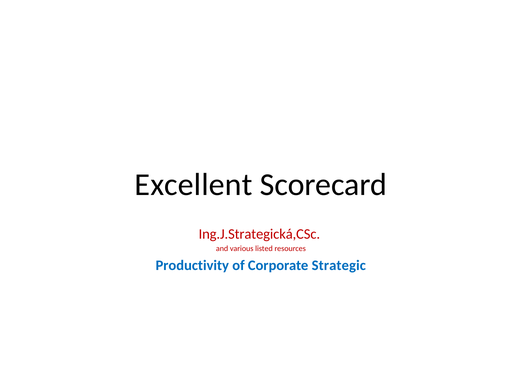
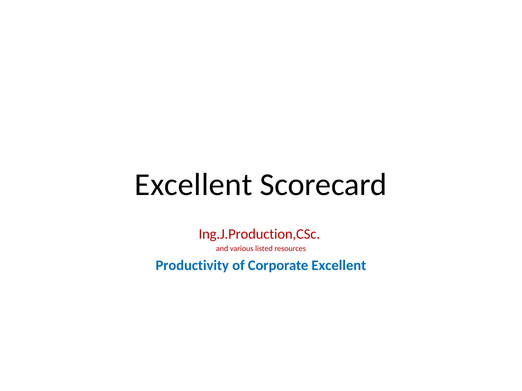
Ing.J.Strategická,CSc: Ing.J.Strategická,CSc -> Ing.J.Production,CSc (259, 234)
Corporate Strategic: Strategic -> Excellent (339, 266)
